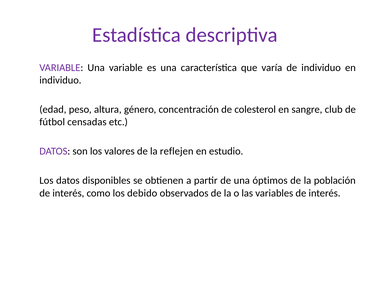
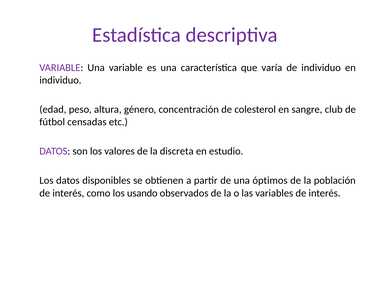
reflejen: reflejen -> discreta (177, 151)
debido: debido -> usando (142, 193)
